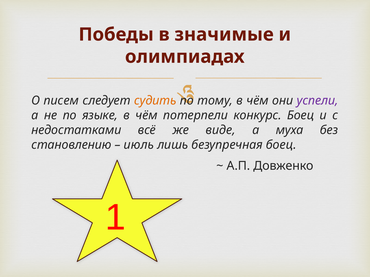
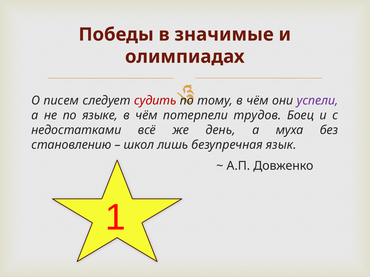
судить colour: orange -> red (155, 101)
конкурс: конкурс -> трудов (257, 116)
виде: виде -> день (221, 130)
июль: июль -> школ (139, 145)
безупречная боец: боец -> язык (281, 145)
